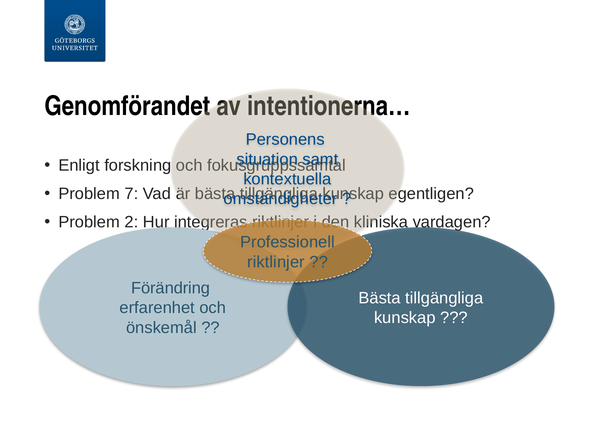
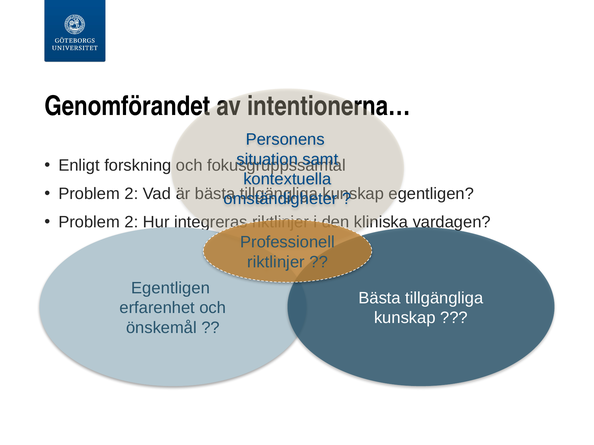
7: 7 -> 2 (131, 194)
Förändring: Förändring -> Egentligen (171, 288)
